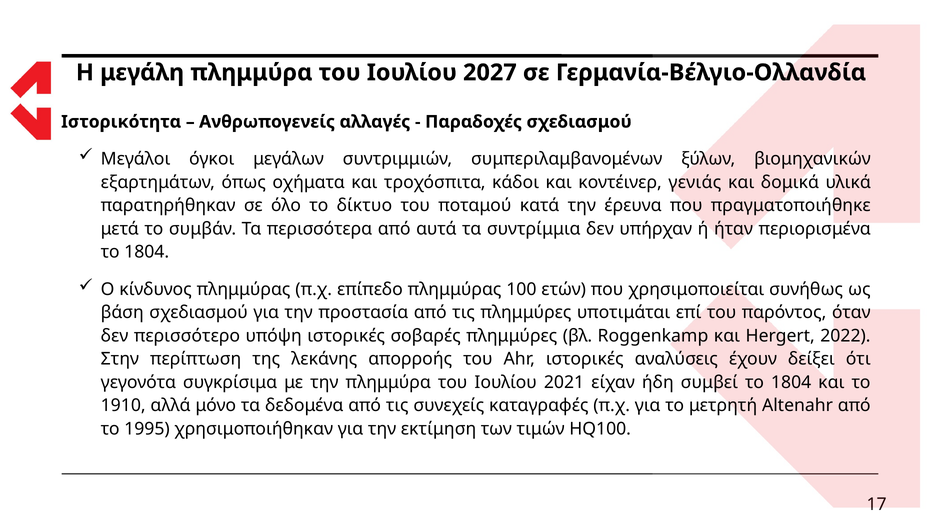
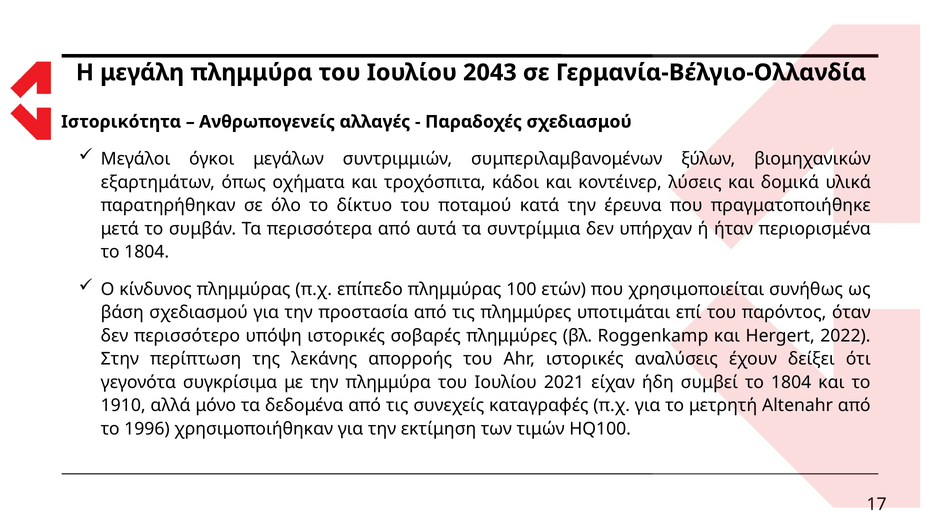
2027: 2027 -> 2043 (490, 73)
γενιάς: γενιάς -> λύσεις (695, 182)
1995: 1995 -> 1996 (147, 429)
